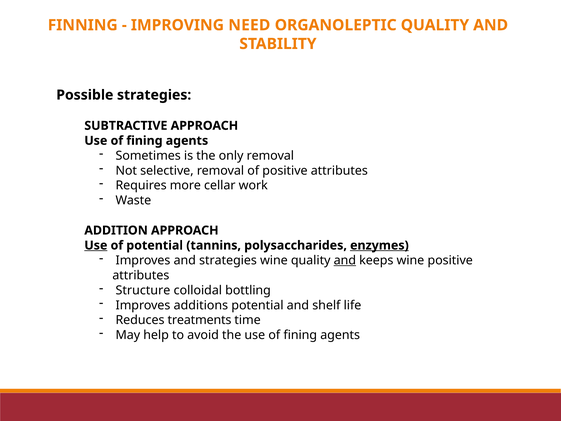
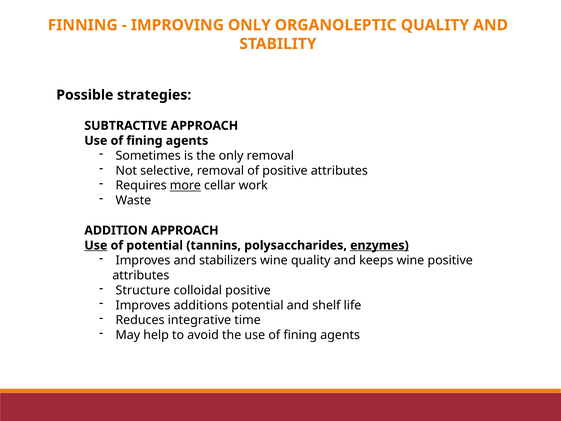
IMPROVING NEED: NEED -> ONLY (249, 25)
more underline: none -> present (185, 185)
and strategies: strategies -> stabilizers (228, 260)
and underline: present -> none (345, 260)
colloidal bottling: bottling -> positive (248, 290)
treatments: treatments -> integrative (199, 320)
